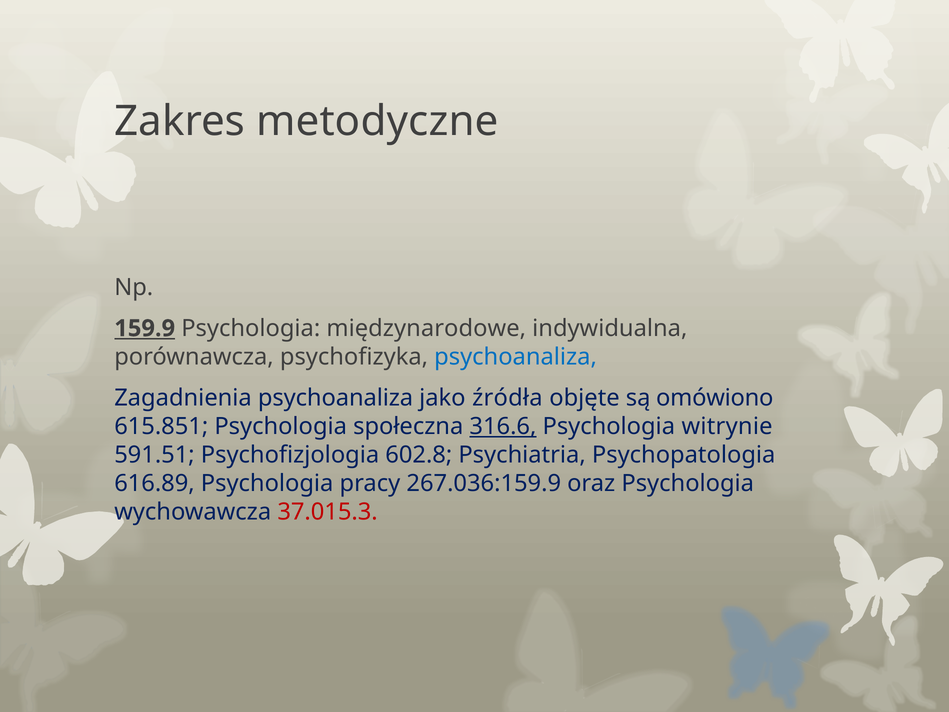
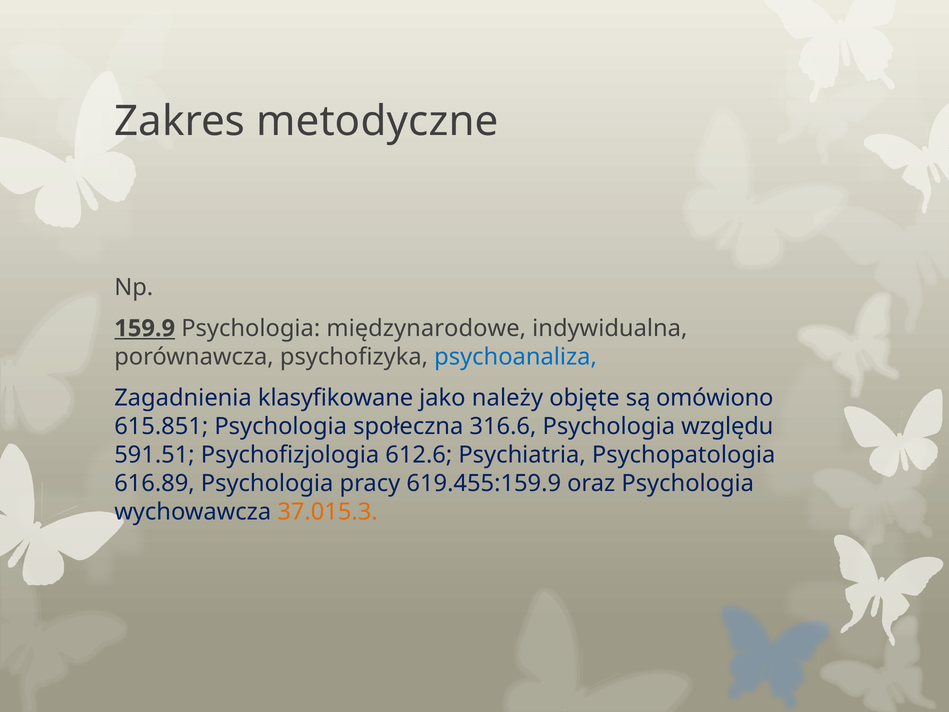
Zagadnienia psychoanaliza: psychoanaliza -> klasyfikowane (336, 398)
źródła: źródła -> należy (507, 398)
316.6 underline: present -> none (503, 426)
witrynie: witrynie -> względu (727, 426)
602.8: 602.8 -> 612.6 (419, 455)
267.036:159.9: 267.036:159.9 -> 619.455:159.9 (484, 483)
37.015.3 colour: red -> orange (328, 512)
